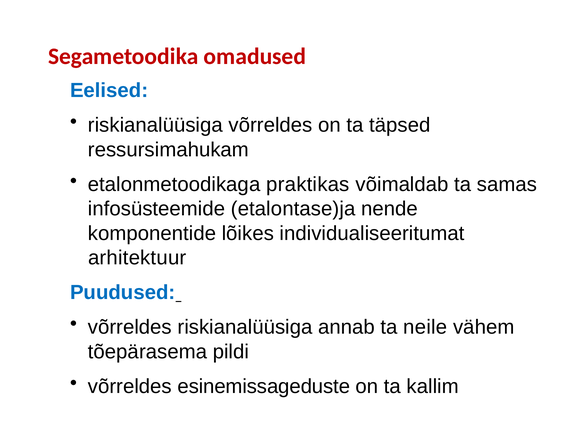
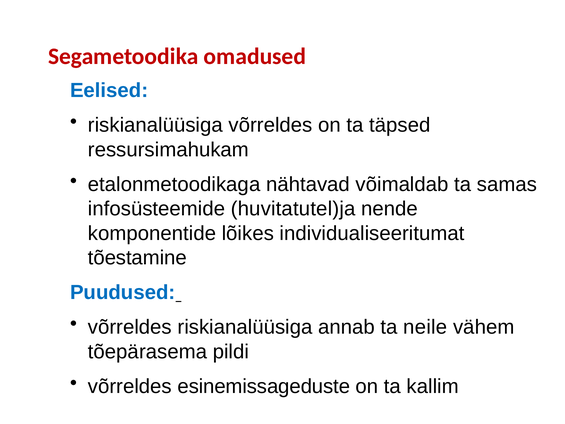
praktikas: praktikas -> nähtavad (308, 184)
etalontase)ja: etalontase)ja -> huvitatutel)ja (293, 209)
arhitektuur: arhitektuur -> tõestamine (137, 258)
